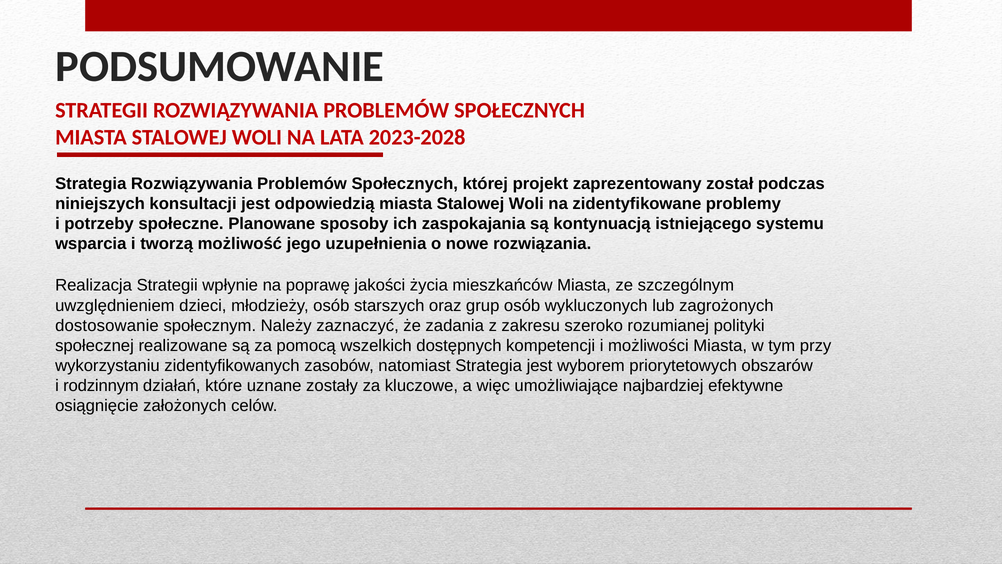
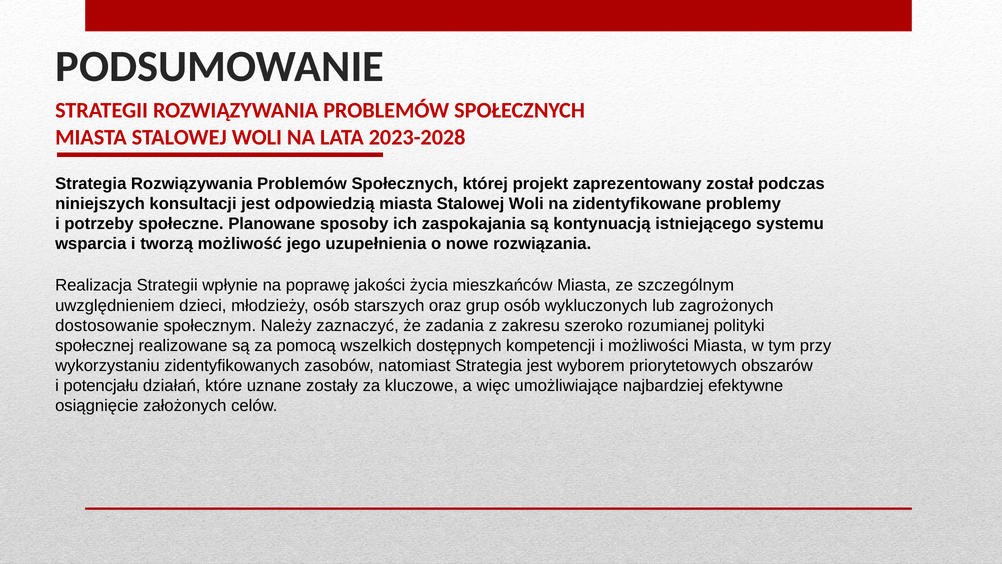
rodzinnym: rodzinnym -> potencjału (101, 385)
